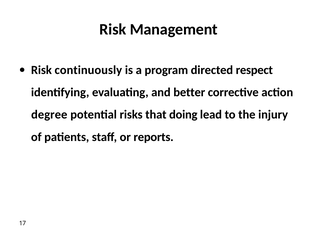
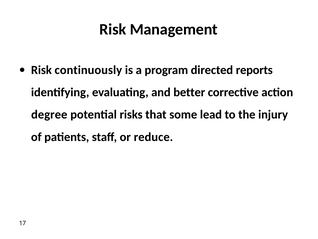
respect: respect -> reports (254, 70)
doing: doing -> some (183, 114)
reports: reports -> reduce (153, 137)
